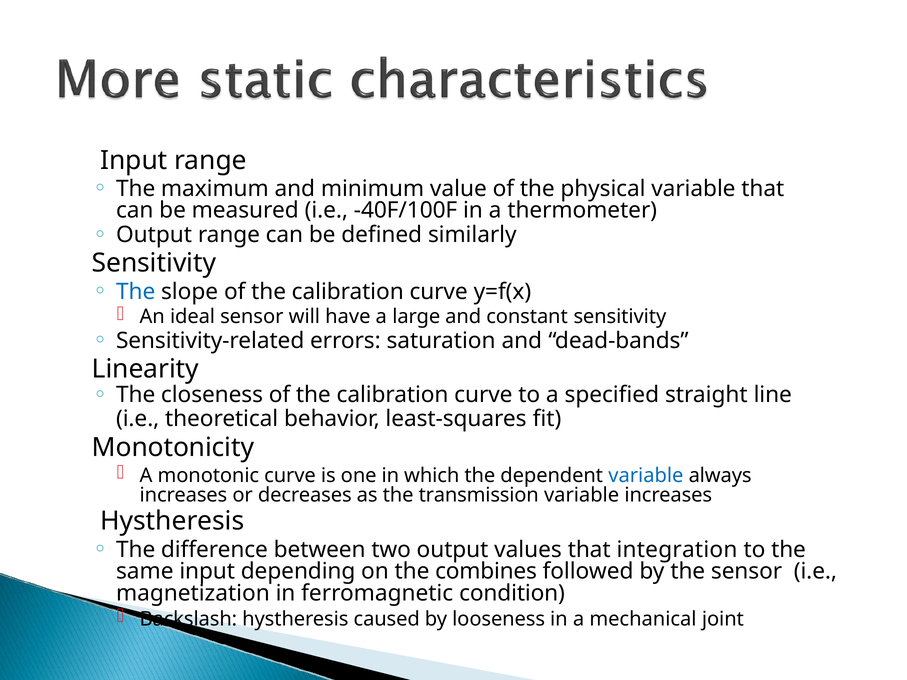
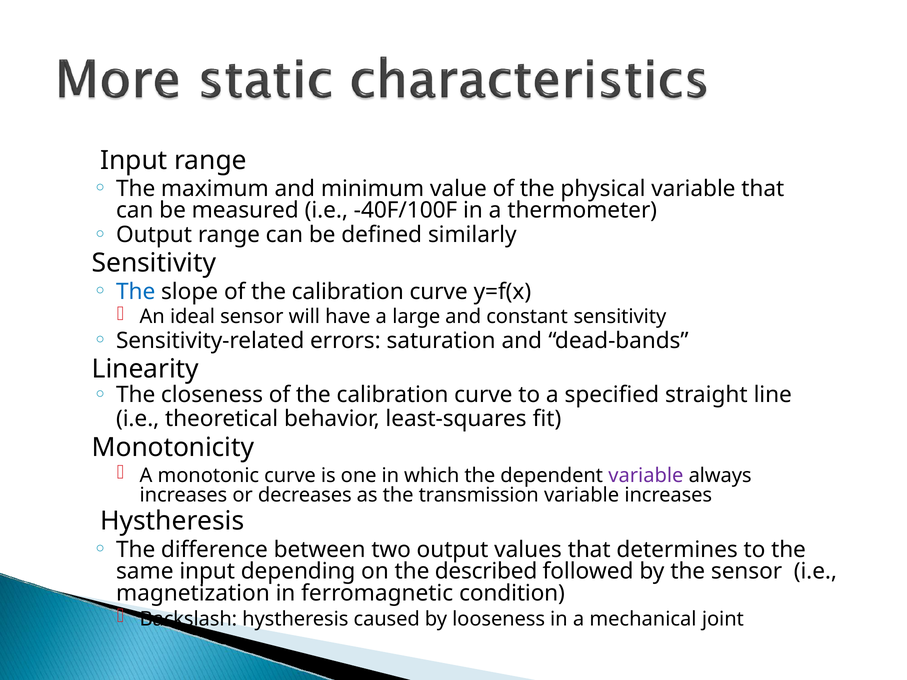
variable colour: blue -> purple (646, 476)
integration: integration -> determines (677, 550)
combines: combines -> described (486, 572)
